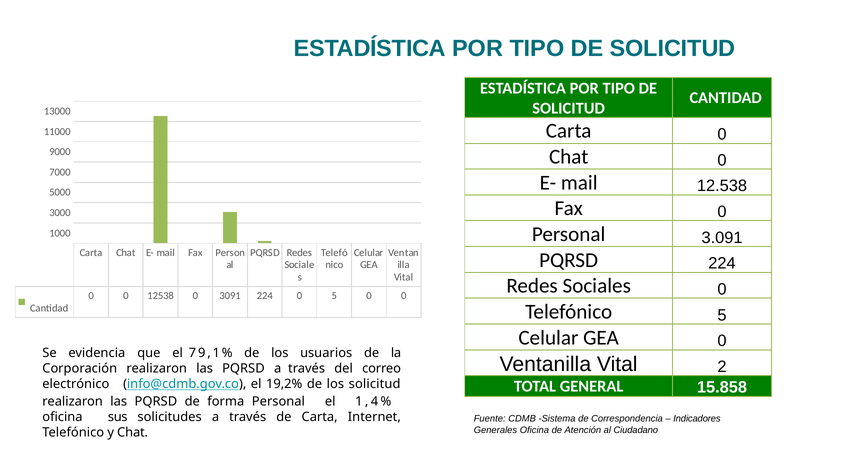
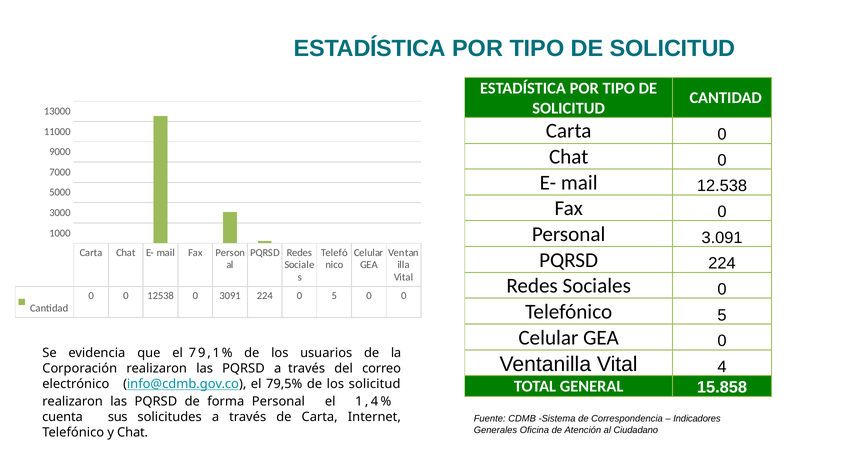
2: 2 -> 4 (722, 367)
19,2%: 19,2% -> 79,5% (284, 384)
oficina: oficina -> cuenta (63, 417)
